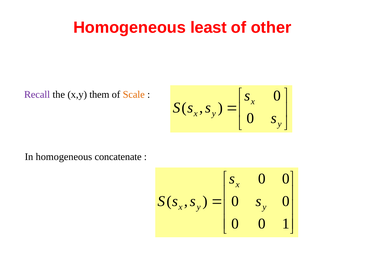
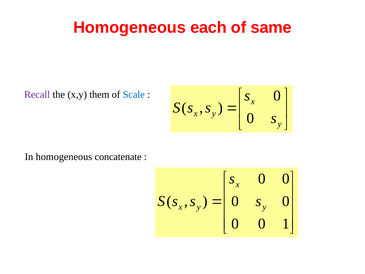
least: least -> each (209, 28)
other: other -> same (271, 28)
Scale colour: orange -> blue (134, 94)
